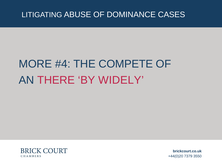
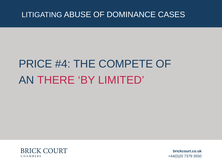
MORE: MORE -> PRICE (35, 64)
WIDELY: WIDELY -> LIMITED (121, 80)
